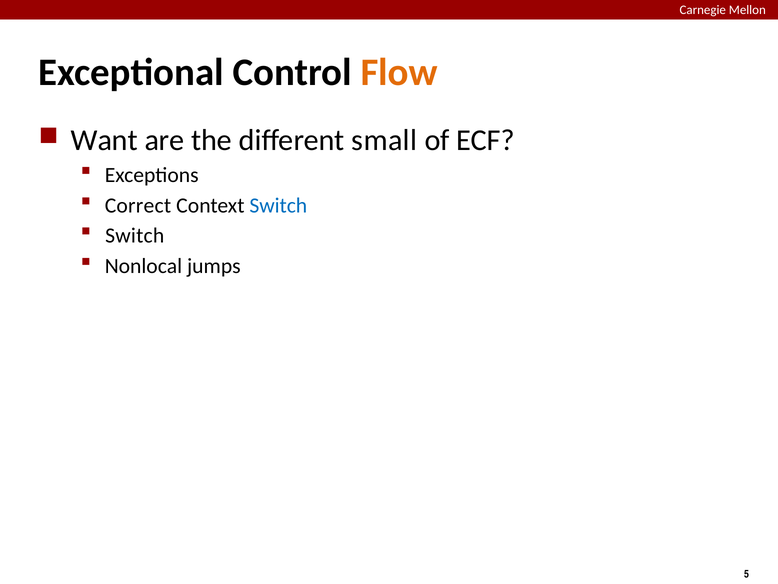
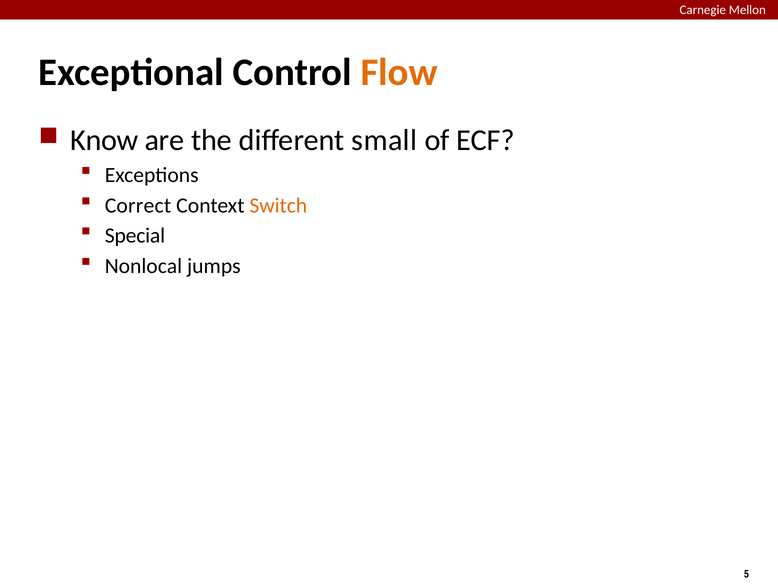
Want: Want -> Know (104, 140)
Switch colour: blue -> orange (278, 205)
Switch: Switch -> Special (135, 235)
